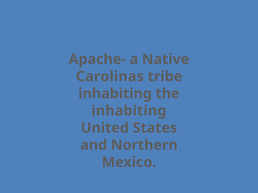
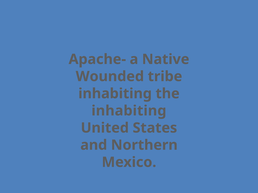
Carolinas: Carolinas -> Wounded (110, 77)
